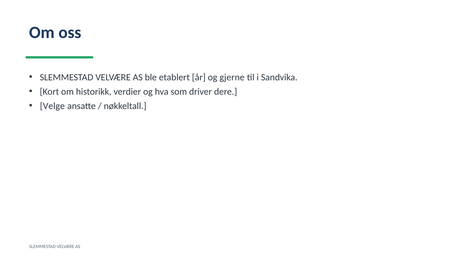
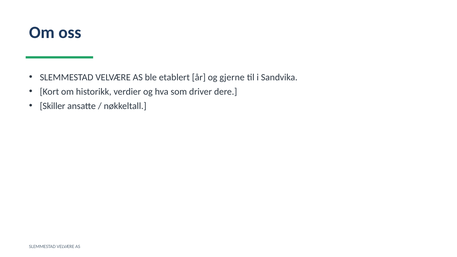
Velge: Velge -> Skiller (53, 106)
